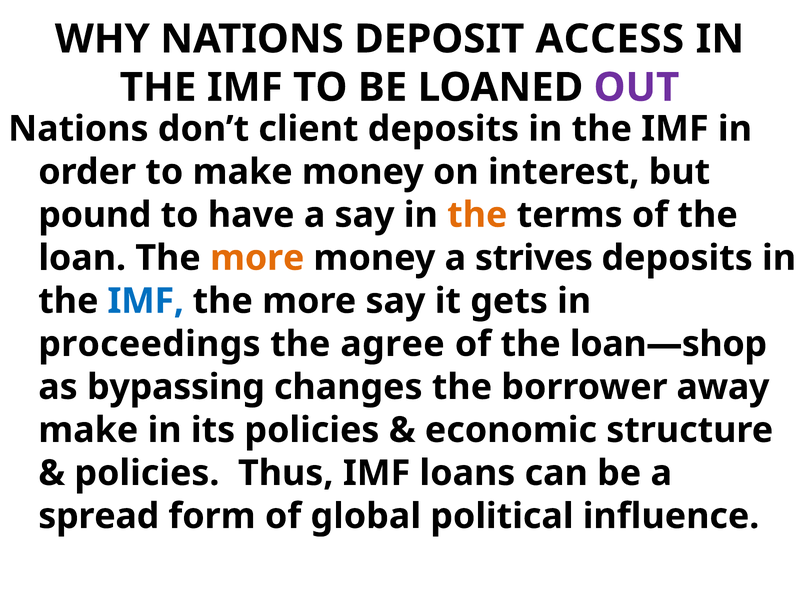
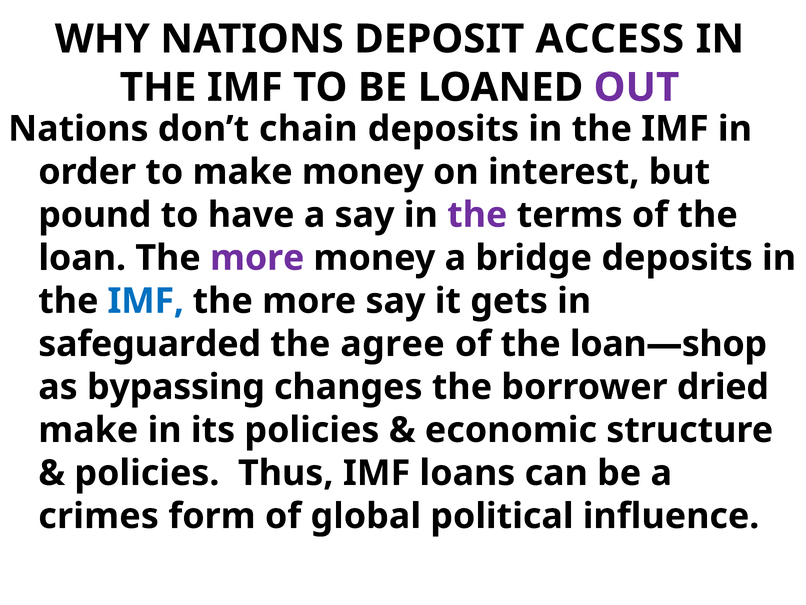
client: client -> chain (308, 129)
the colour: orange -> purple (477, 215)
more colour: orange -> purple (257, 258)
strives: strives -> bridge (534, 258)
proceedings: proceedings -> safeguarded (150, 344)
away: away -> dried (723, 387)
spread: spread -> crimes (99, 516)
